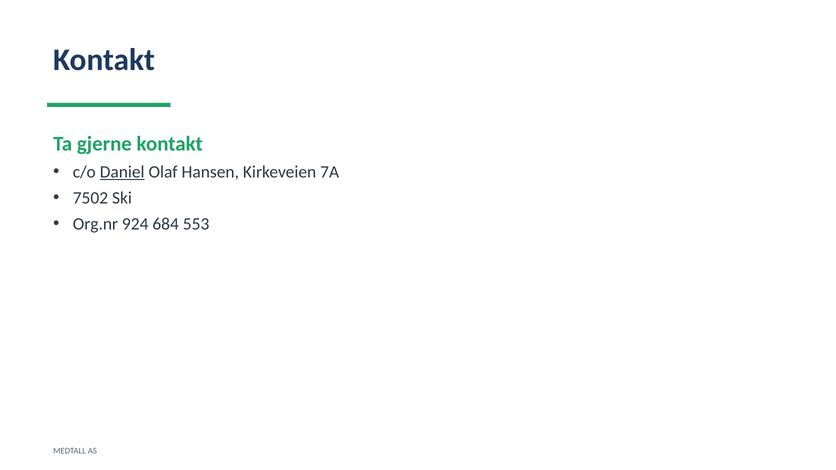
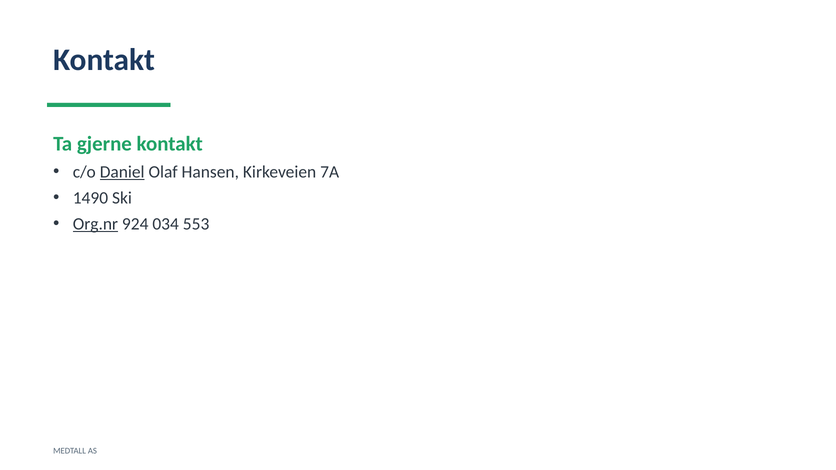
7502: 7502 -> 1490 (90, 198)
Org.nr underline: none -> present (95, 224)
684: 684 -> 034 (166, 224)
